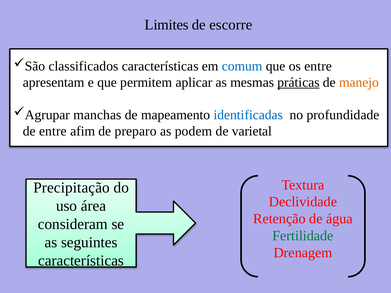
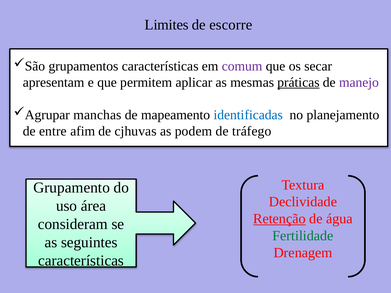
classificados: classificados -> grupamentos (84, 66)
comum colour: blue -> purple (242, 66)
os entre: entre -> secar (318, 66)
manejo colour: orange -> purple (359, 82)
profundidade: profundidade -> planejamento (343, 115)
preparo: preparo -> cjhuvas (136, 131)
varietal: varietal -> tráfego (252, 131)
Precipitação: Precipitação -> Grupamento (72, 188)
Retenção underline: none -> present (279, 219)
